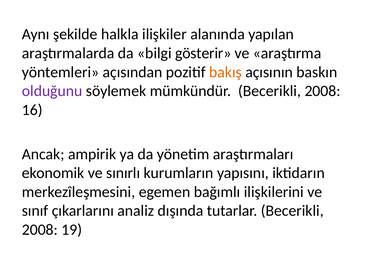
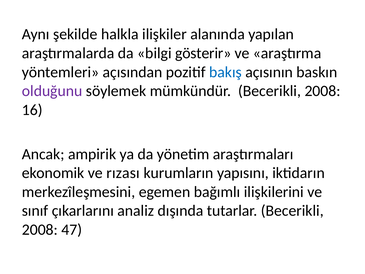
bakış colour: orange -> blue (225, 72)
sınırlı: sınırlı -> rızası (123, 173)
19: 19 -> 47 (72, 229)
